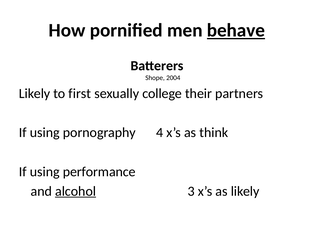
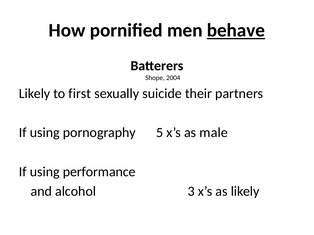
college: college -> suicide (162, 94)
4: 4 -> 5 (160, 133)
think: think -> male (214, 133)
alcohol underline: present -> none (76, 192)
